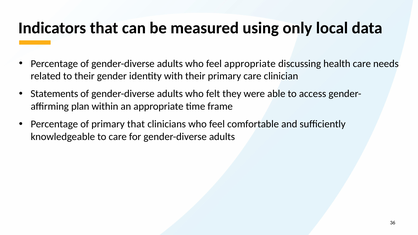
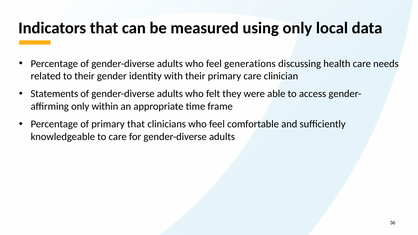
feel appropriate: appropriate -> generations (250, 64)
plan: plan -> only (80, 106)
